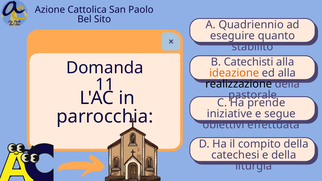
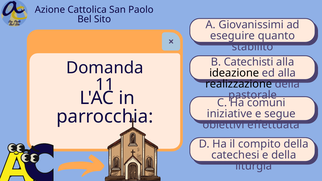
Quadriennio: Quadriennio -> Giovanissimi (251, 25)
ideazione colour: orange -> black (234, 73)
prende: prende -> comuni (266, 103)
